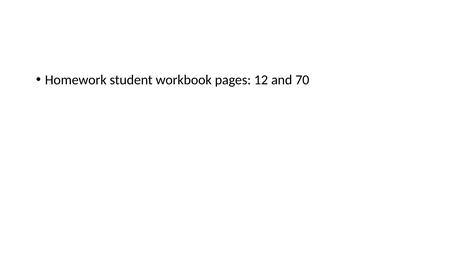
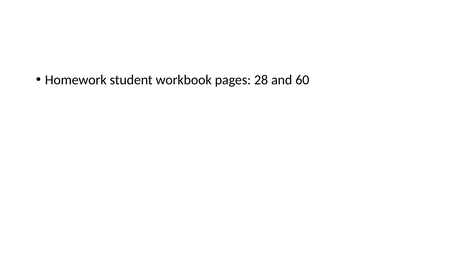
12: 12 -> 28 (261, 80)
70: 70 -> 60 (302, 80)
